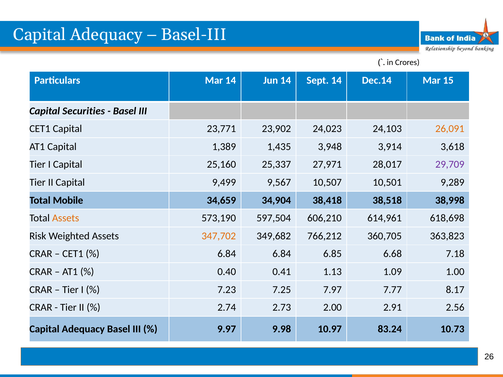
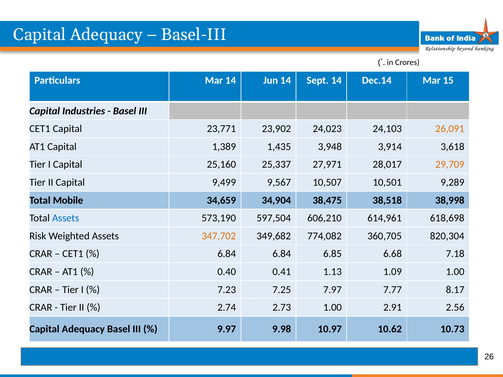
Securities: Securities -> Industries (84, 111)
29,709 colour: purple -> orange (450, 165)
38,418: 38,418 -> 38,475 (327, 200)
Assets colour: orange -> blue (66, 218)
766,212: 766,212 -> 774,082 (325, 236)
363,823: 363,823 -> 820,304 (447, 236)
2.73 2.00: 2.00 -> 1.00 (333, 308)
83.24: 83.24 -> 10.62 (390, 329)
